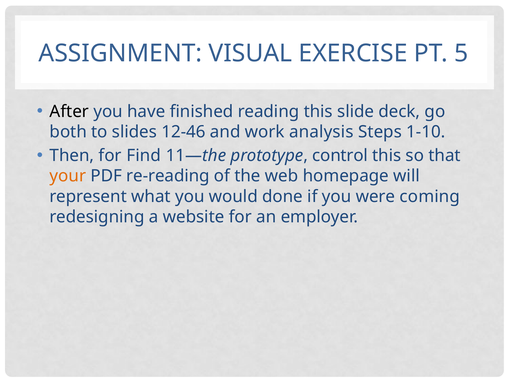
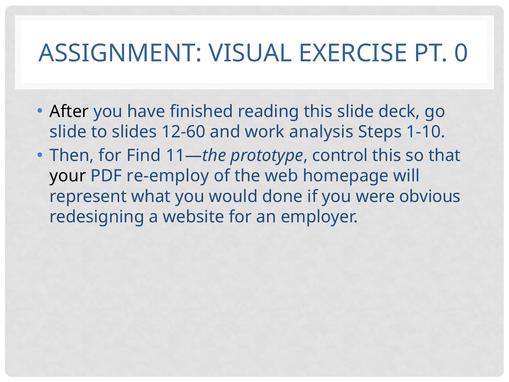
5: 5 -> 0 (461, 53)
both: both -> slide (68, 132)
12-46: 12-46 -> 12-60 (183, 132)
your colour: orange -> black (68, 176)
re-reading: re-reading -> re-employ (168, 176)
coming: coming -> obvious (430, 196)
